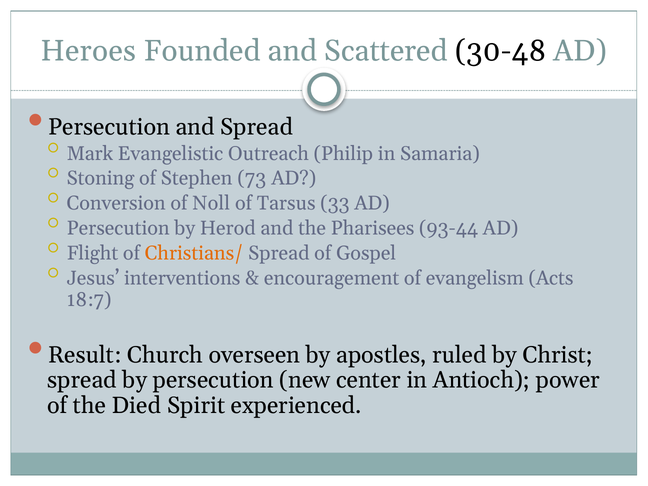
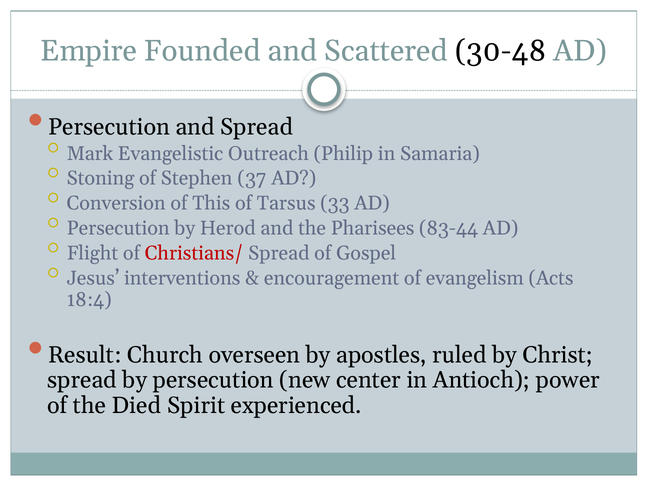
Heroes: Heroes -> Empire (89, 51)
73: 73 -> 37 (252, 178)
Noll: Noll -> This (211, 203)
93-44: 93-44 -> 83-44 (449, 228)
Christians/ colour: orange -> red (194, 253)
18:7: 18:7 -> 18:4 (89, 299)
